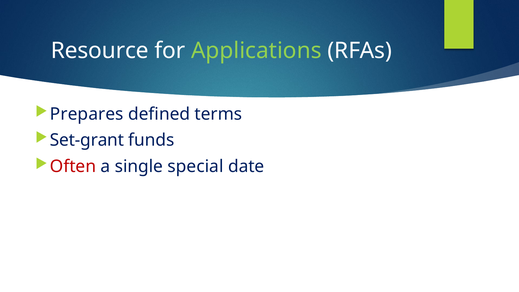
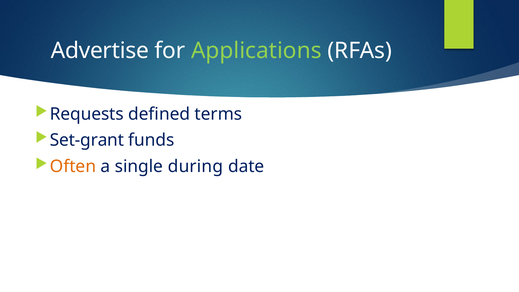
Resource: Resource -> Advertise (100, 51)
Prepares: Prepares -> Requests (87, 114)
Often colour: red -> orange (73, 166)
special: special -> during (195, 166)
